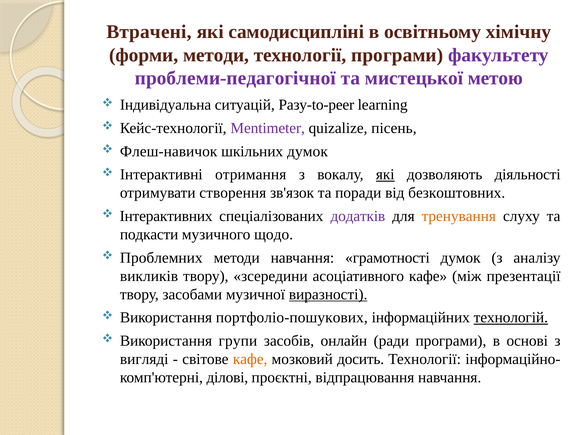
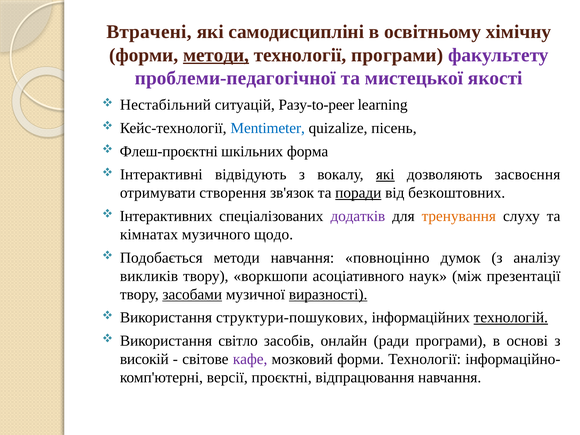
методи underline: none -> present (216, 55)
метою: метою -> якості (495, 78)
Індивідуальна: Індивідуальна -> Нестабільний (165, 105)
Mentimeter colour: purple -> blue (268, 128)
Флеш-навичок: Флеш-навичок -> Флеш-проєктні (169, 151)
шкільних думок: думок -> форма (308, 151)
отримання: отримання -> відвідують (251, 175)
діяльності: діяльності -> засвоєння (527, 175)
поради underline: none -> present (358, 193)
подкасти: подкасти -> кімнатах (149, 234)
Проблемних: Проблемних -> Подобається (161, 258)
грамотності: грамотності -> повноцінно (387, 258)
зсередини: зсередини -> воркшопи (271, 276)
асоціативного кафе: кафе -> наук (428, 276)
засобами underline: none -> present (192, 294)
портфоліо-пошукових: портфоліо-пошукових -> структури-пошукових (292, 318)
групи: групи -> світло (238, 341)
вигляді: вигляді -> високій (144, 359)
кафе colour: orange -> purple (250, 359)
мозковий досить: досить -> форми (361, 359)
ділові: ділові -> версії (227, 377)
